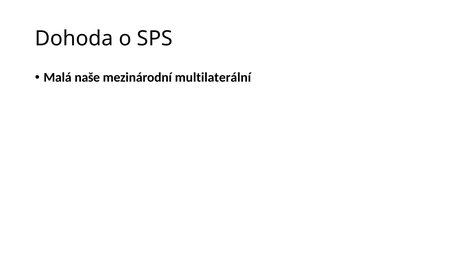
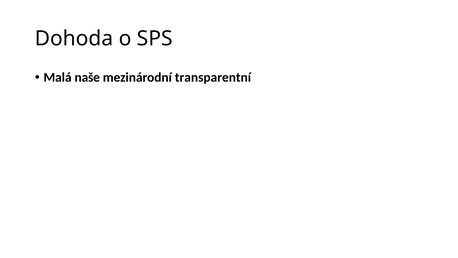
multilaterální: multilaterální -> transparentní (213, 77)
